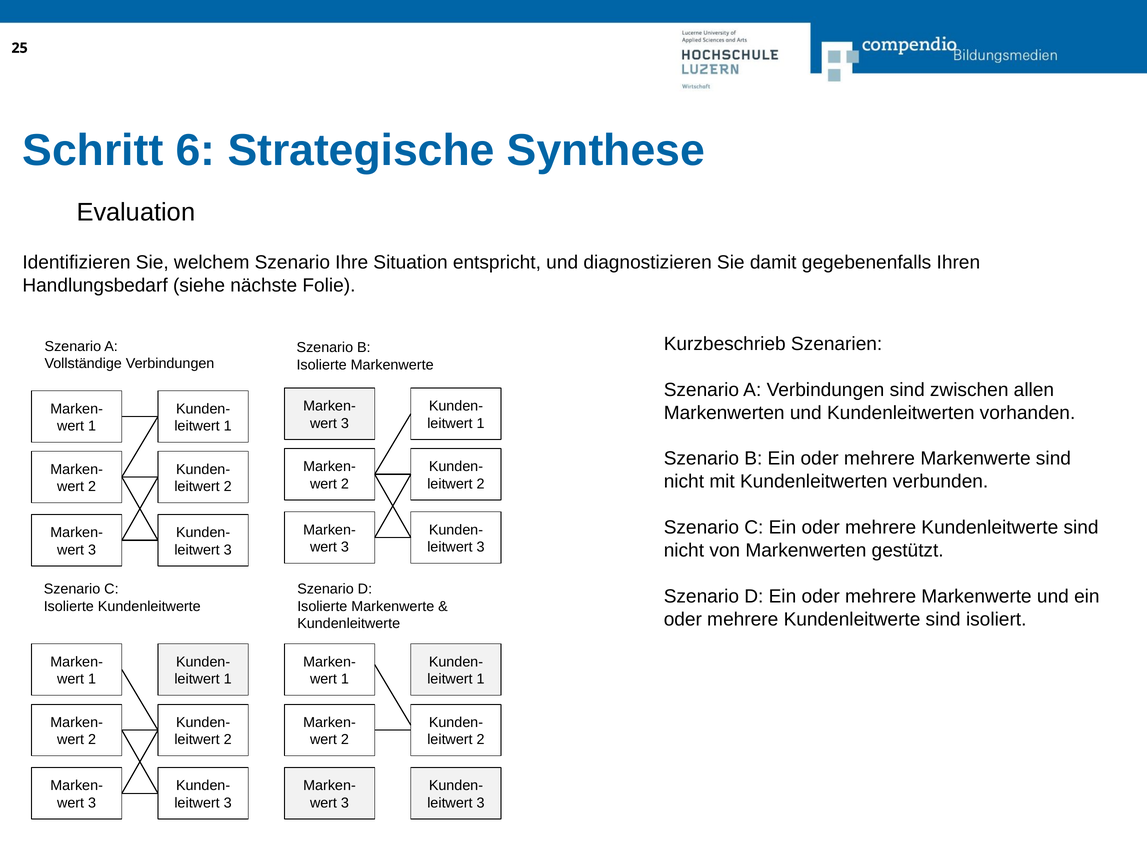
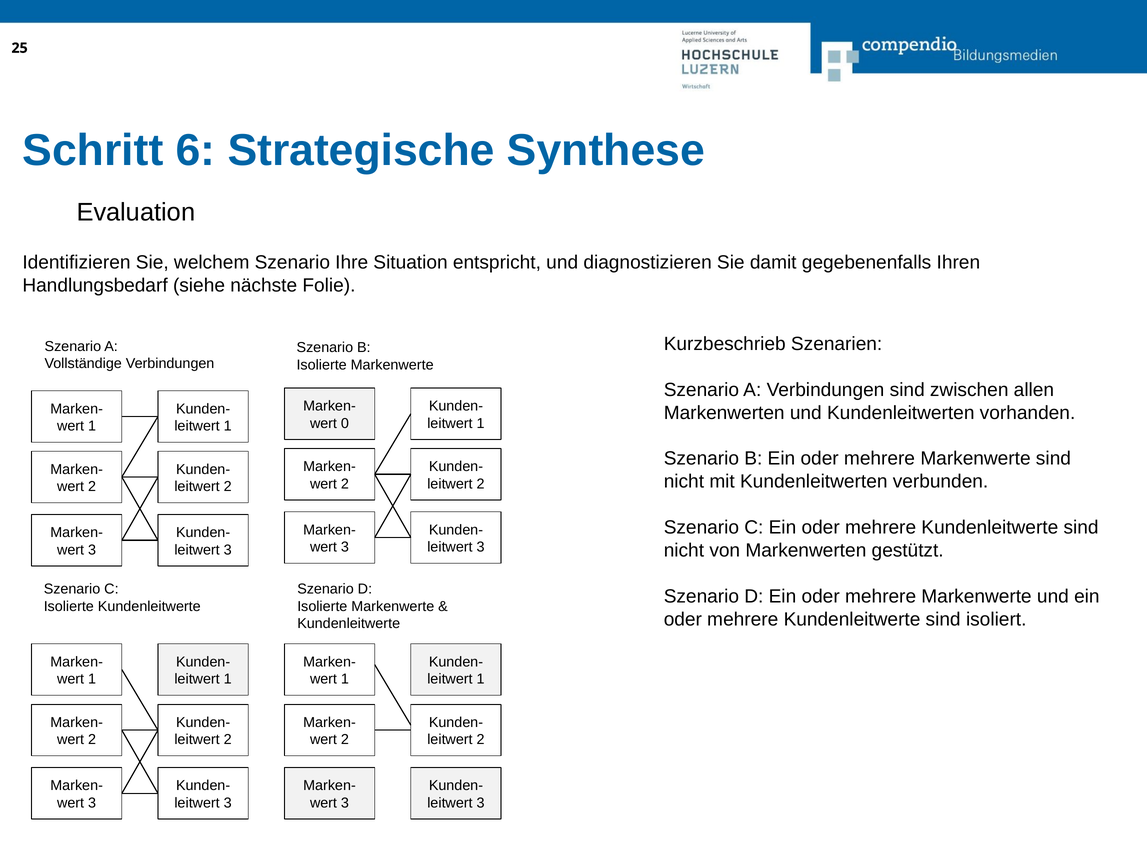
3: 3 -> 0 (345, 423)
